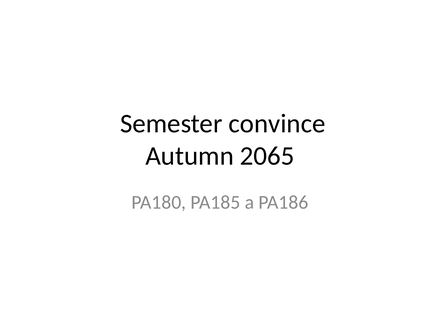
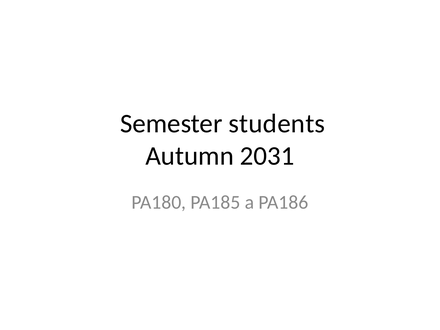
convince: convince -> students (277, 124)
2065: 2065 -> 2031 (267, 156)
